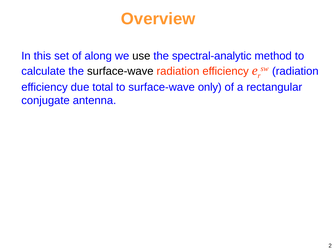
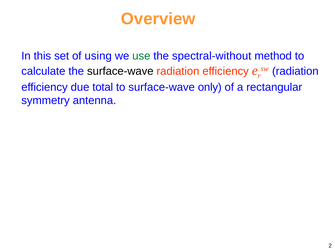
along: along -> using (98, 56)
use colour: black -> green (141, 56)
spectral-analytic: spectral-analytic -> spectral-without (212, 56)
conjugate: conjugate -> symmetry (45, 101)
